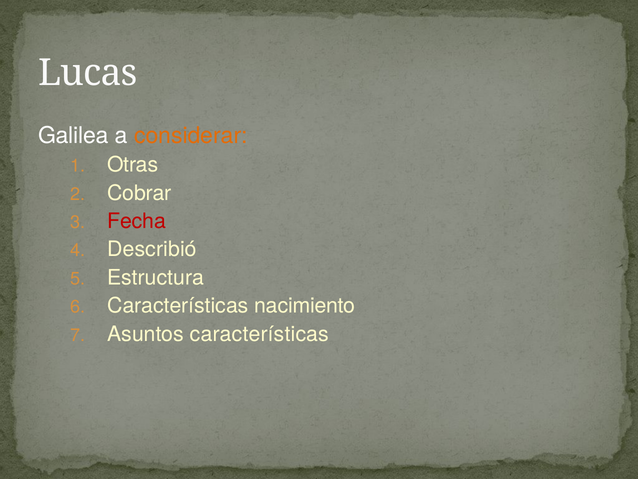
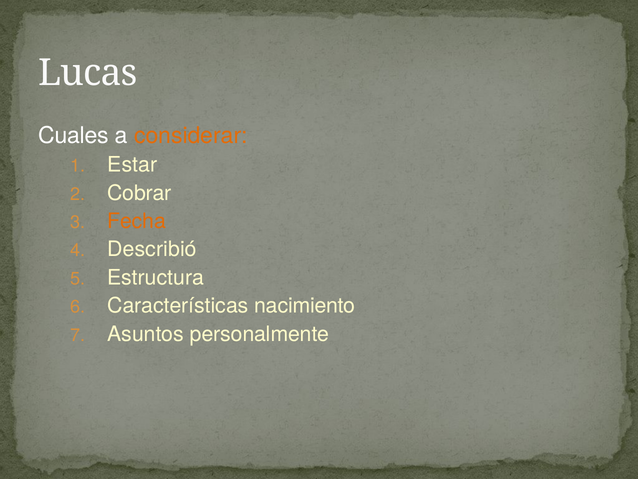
Galilea: Galilea -> Cuales (73, 136)
Otras: Otras -> Estar (132, 165)
Fecha colour: red -> orange (137, 221)
Asuntos características: características -> personalmente (260, 334)
